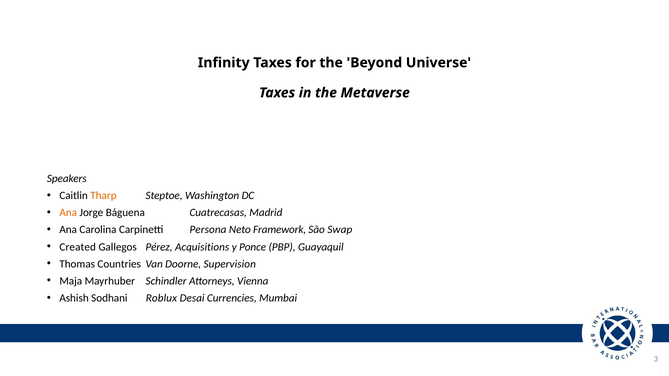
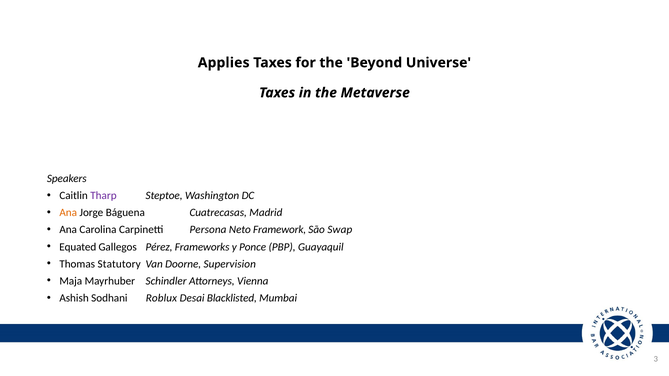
Infinity: Infinity -> Applies (224, 63)
Tharp colour: orange -> purple (103, 196)
Created: Created -> Equated (78, 247)
Acquisitions: Acquisitions -> Frameworks (202, 247)
Countries: Countries -> Statutory (119, 264)
Currencies: Currencies -> Blacklisted (232, 298)
